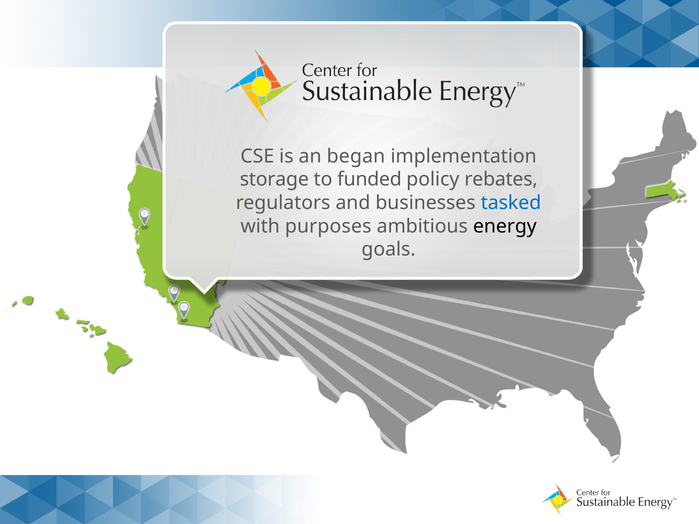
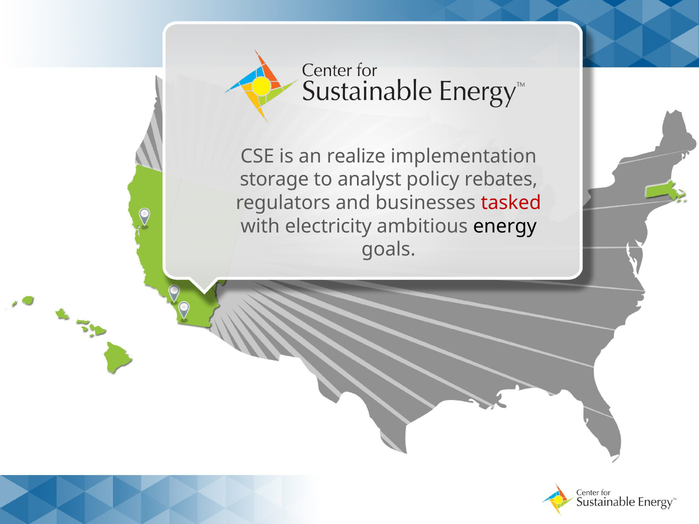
began: began -> realize (356, 156)
funded: funded -> analyst (370, 180)
tasked colour: blue -> red (511, 203)
purposes: purposes -> electricity (328, 226)
